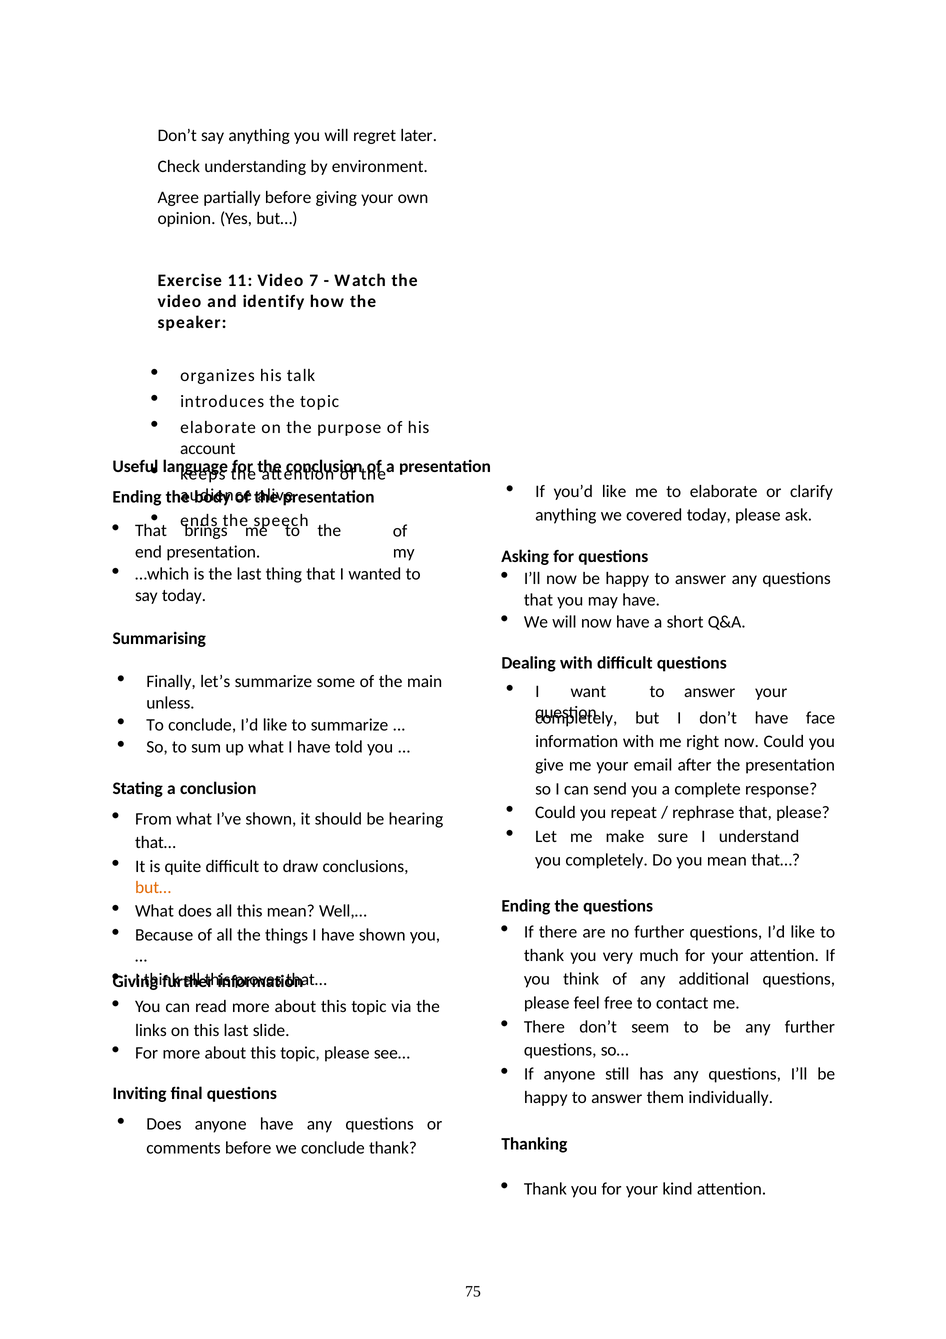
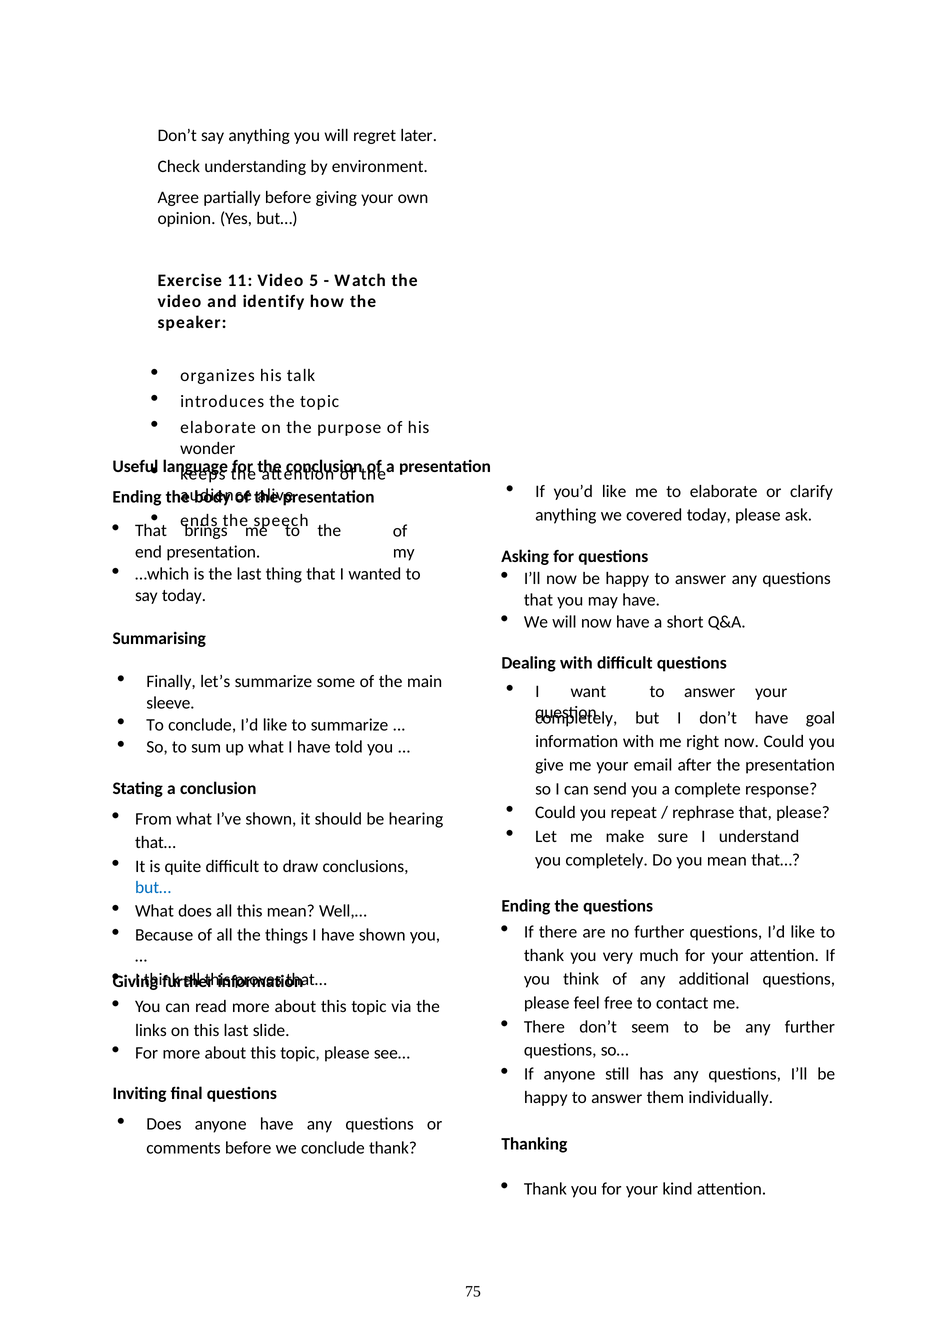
7: 7 -> 5 (314, 281)
account: account -> wonder (208, 448)
unless: unless -> sleeve (170, 703)
face: face -> goal (821, 718)
but… colour: orange -> blue (153, 888)
